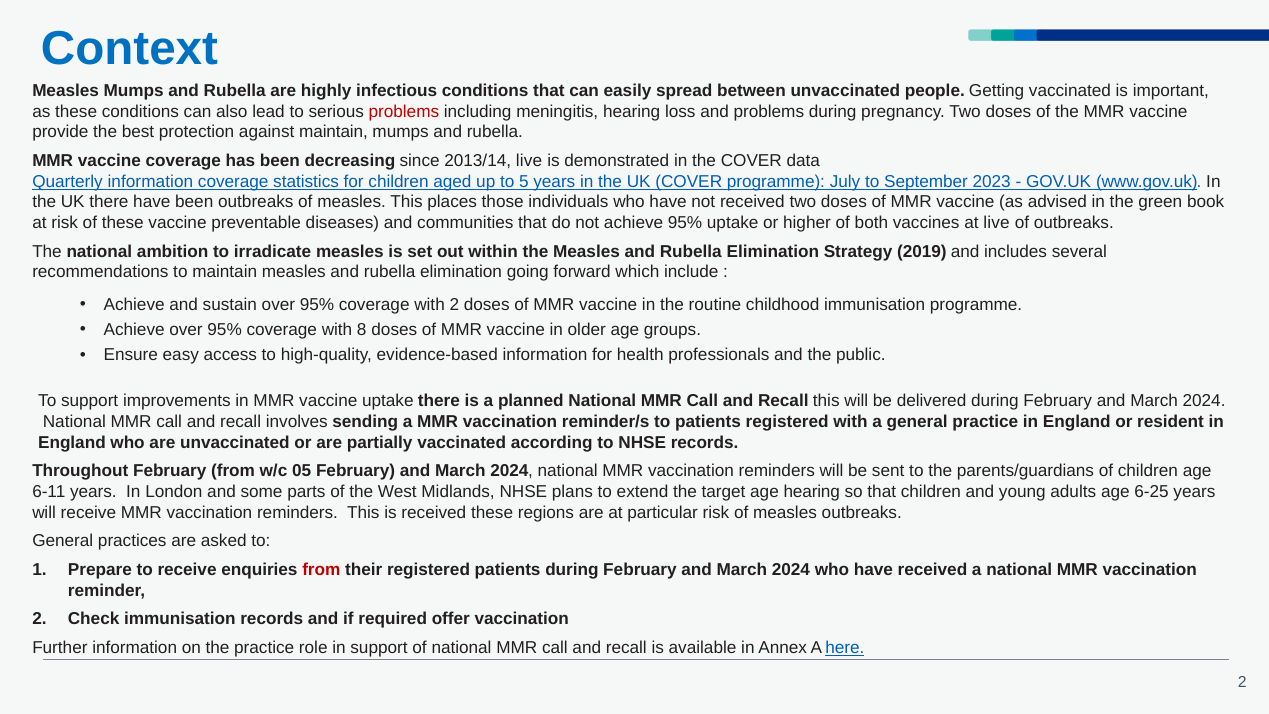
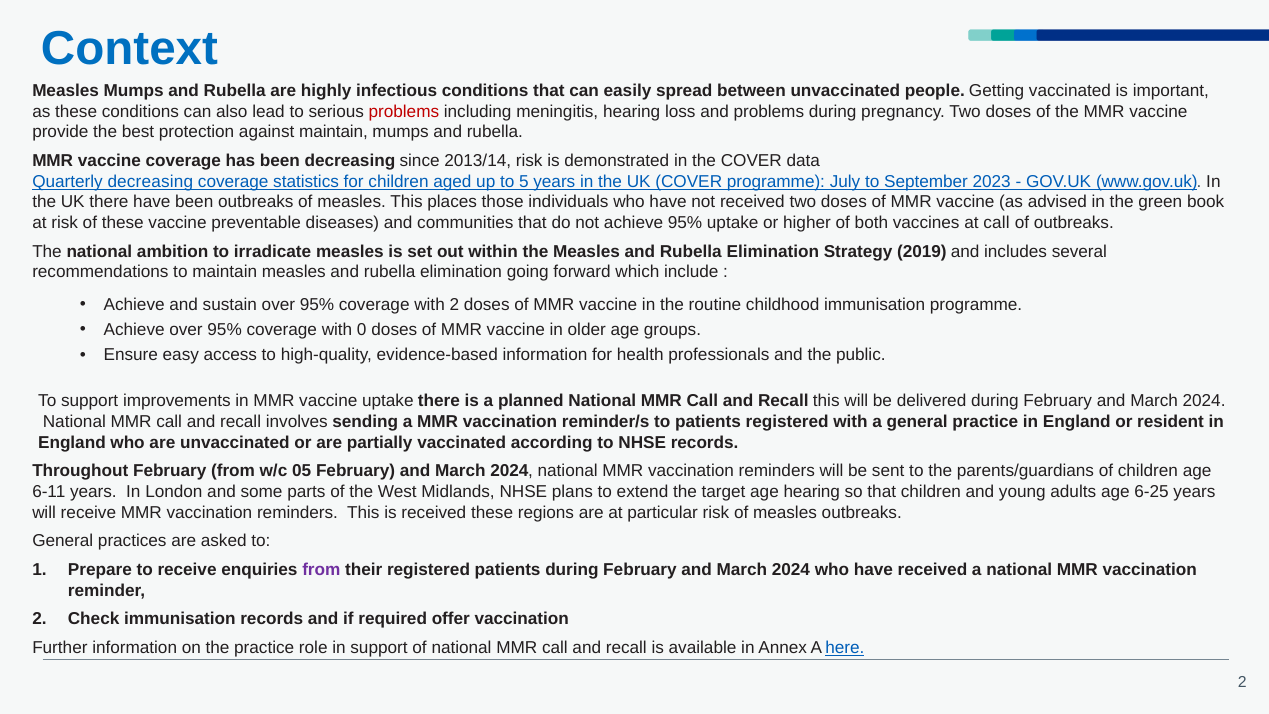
2013/14 live: live -> risk (529, 161)
Quarterly information: information -> decreasing (150, 181)
at live: live -> call (997, 223)
8: 8 -> 0 (362, 330)
from colour: red -> purple (321, 570)
